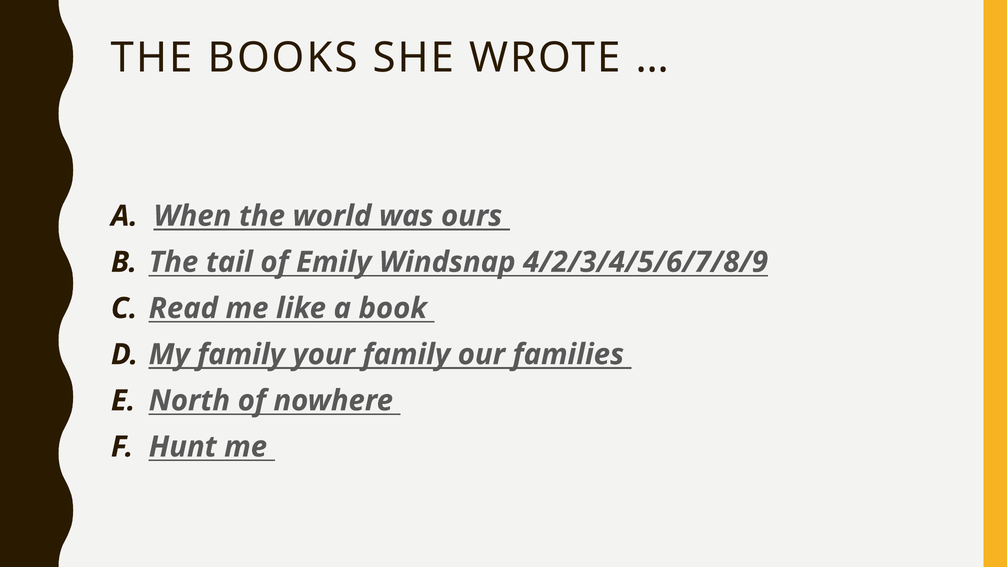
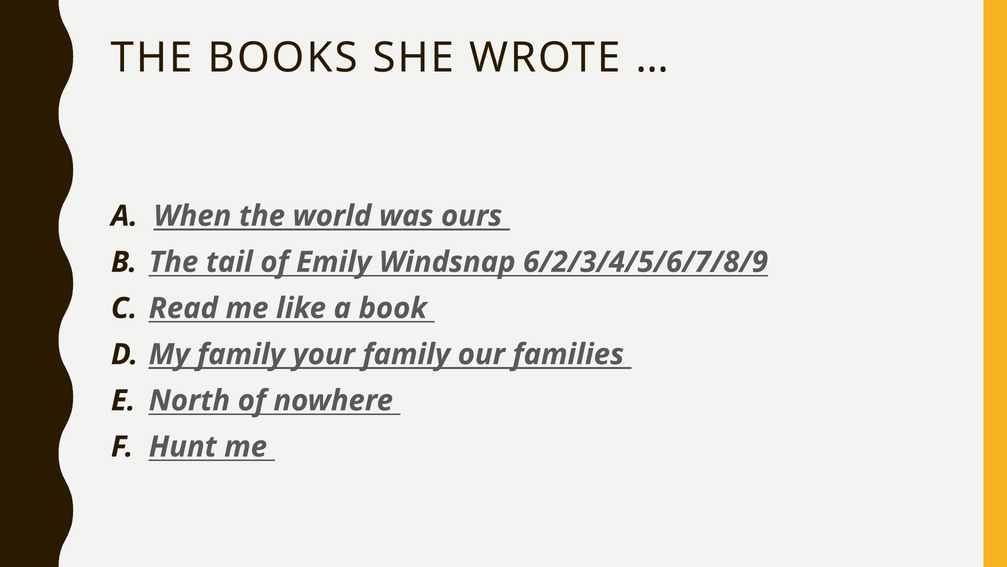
4/2/3/4/5/6/7/8/9: 4/2/3/4/5/6/7/8/9 -> 6/2/3/4/5/6/7/8/9 (646, 262)
